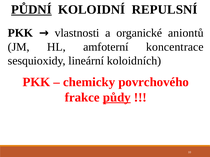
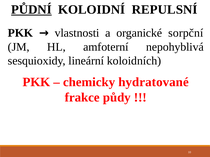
aniontů: aniontů -> sorpční (186, 33)
koncentrace: koncentrace -> nepohyblivá (175, 47)
povrchového: povrchového -> hydratované (154, 82)
půdy underline: present -> none (117, 98)
